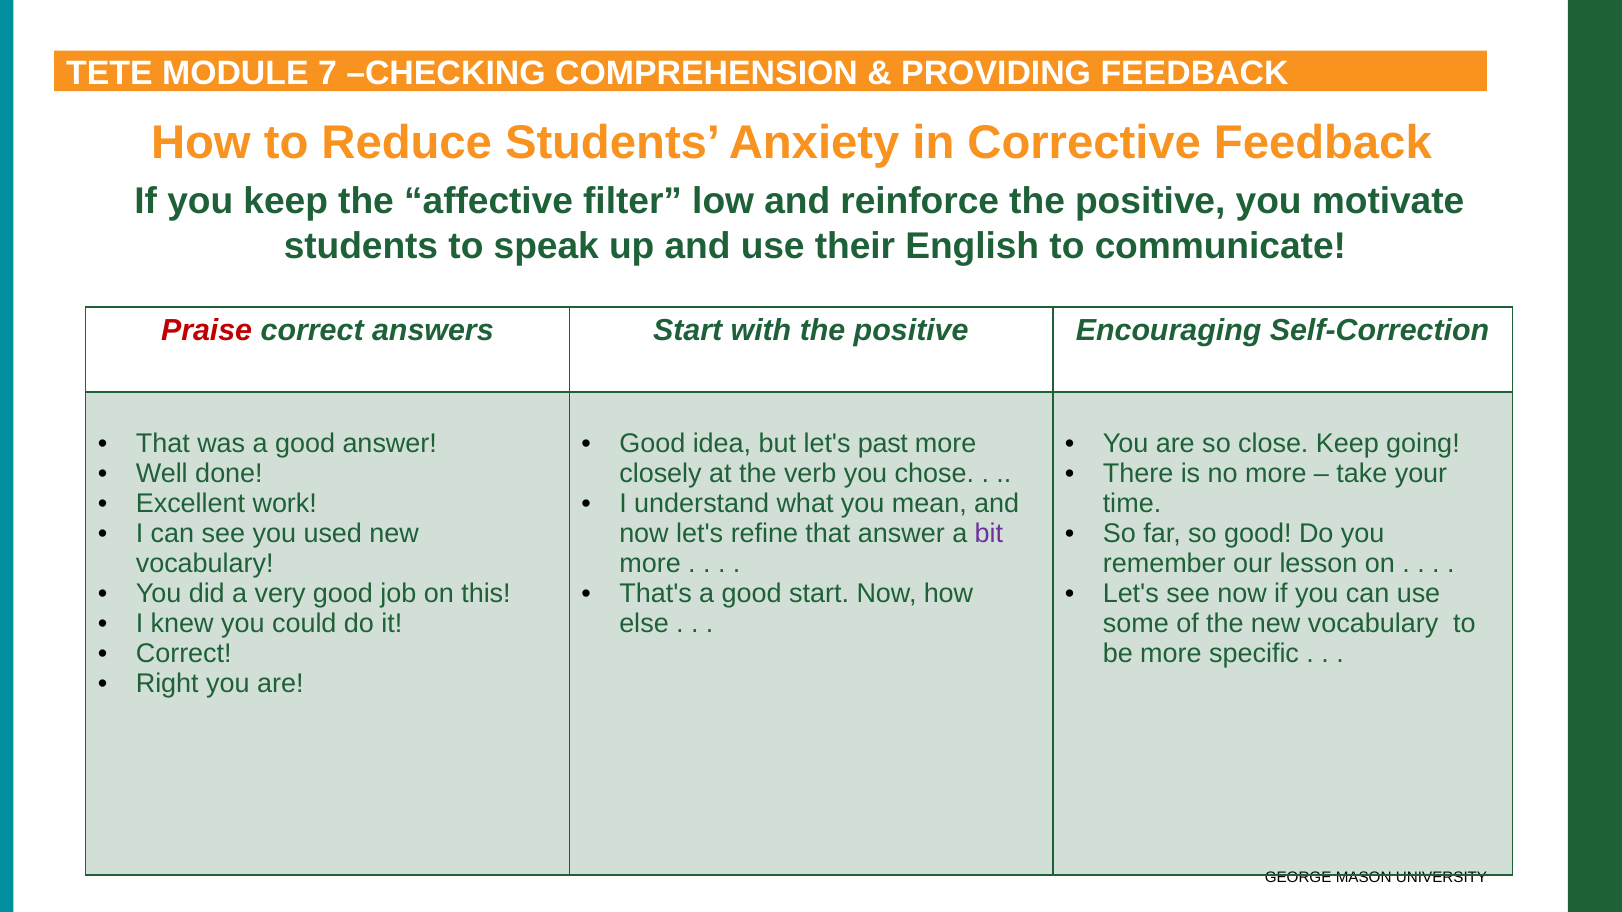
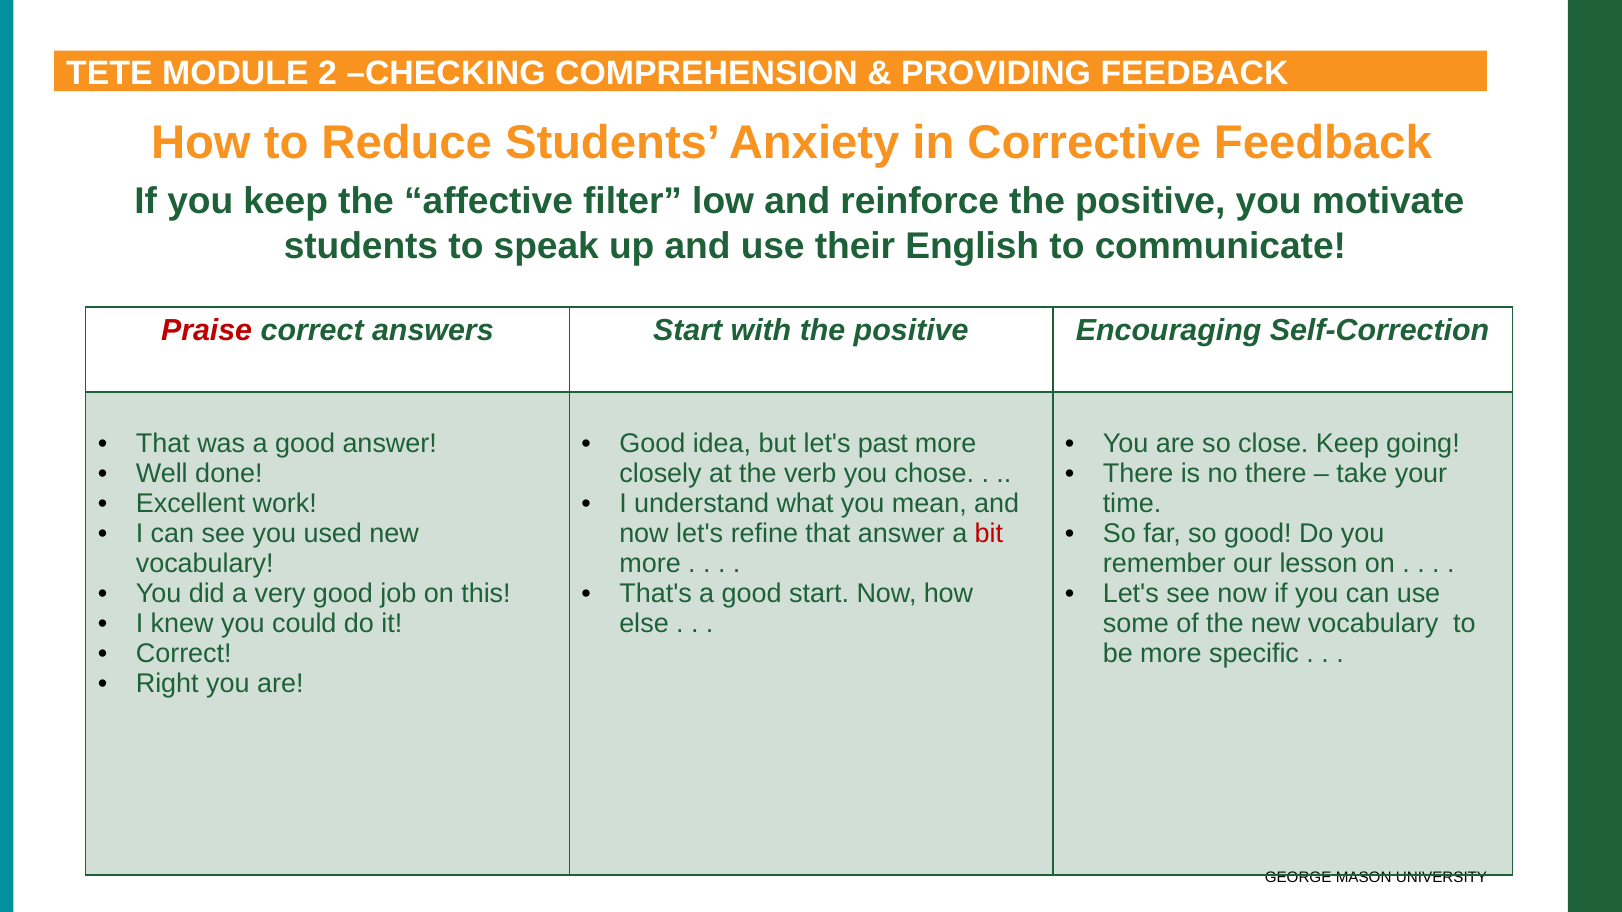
7: 7 -> 2 (328, 73)
no more: more -> there (1276, 474)
bit colour: purple -> red (989, 534)
